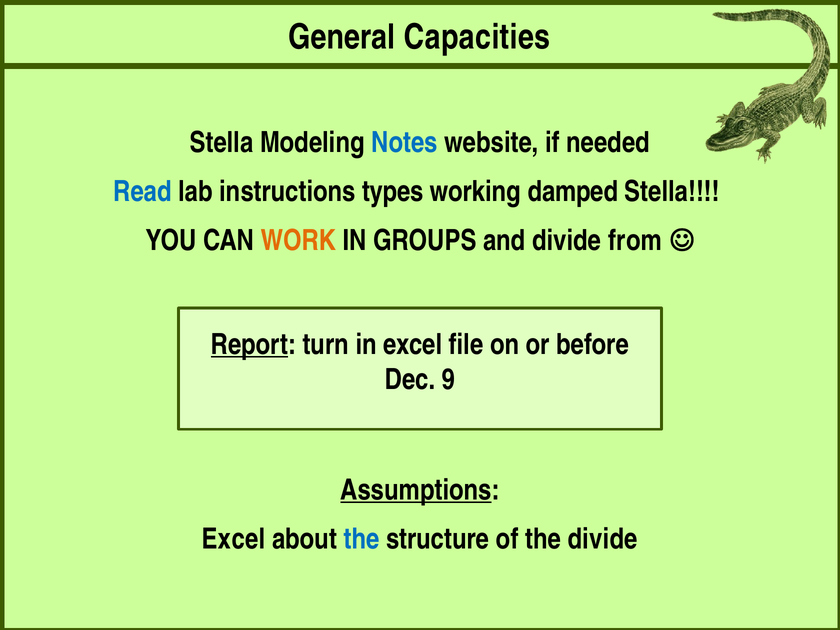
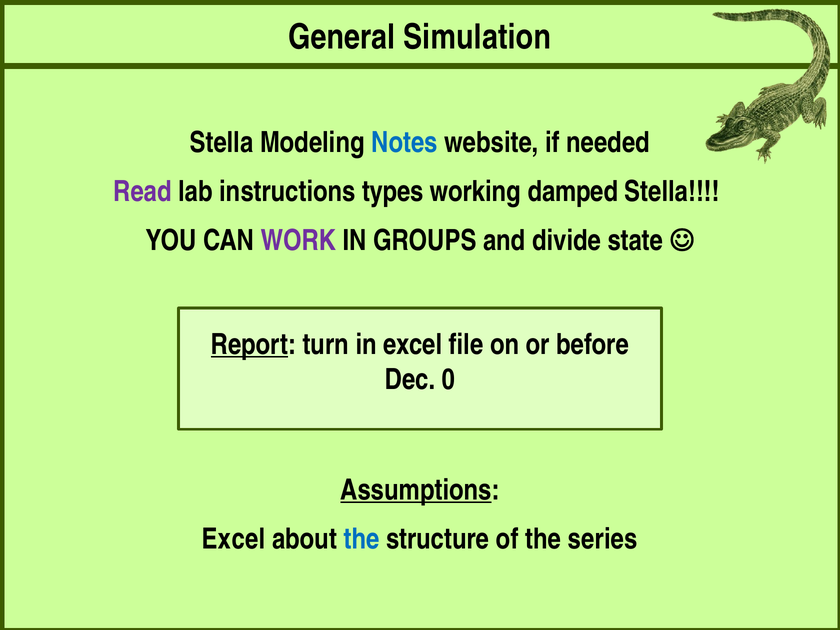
Capacities: Capacities -> Simulation (477, 37)
Read colour: blue -> purple (142, 192)
WORK colour: orange -> purple (299, 241)
from: from -> state (635, 241)
9: 9 -> 0 (448, 380)
the divide: divide -> series (603, 539)
